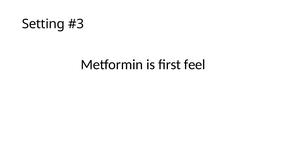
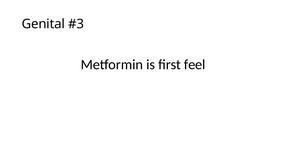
Setting: Setting -> Genital (43, 24)
